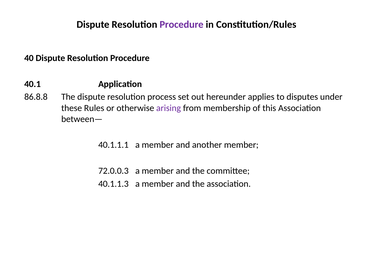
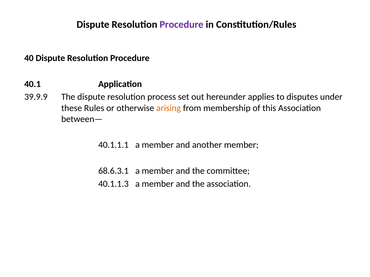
86.8.8: 86.8.8 -> 39.9.9 (36, 97)
arising colour: purple -> orange (169, 108)
72.0.0.3: 72.0.0.3 -> 68.6.3.1 (113, 171)
